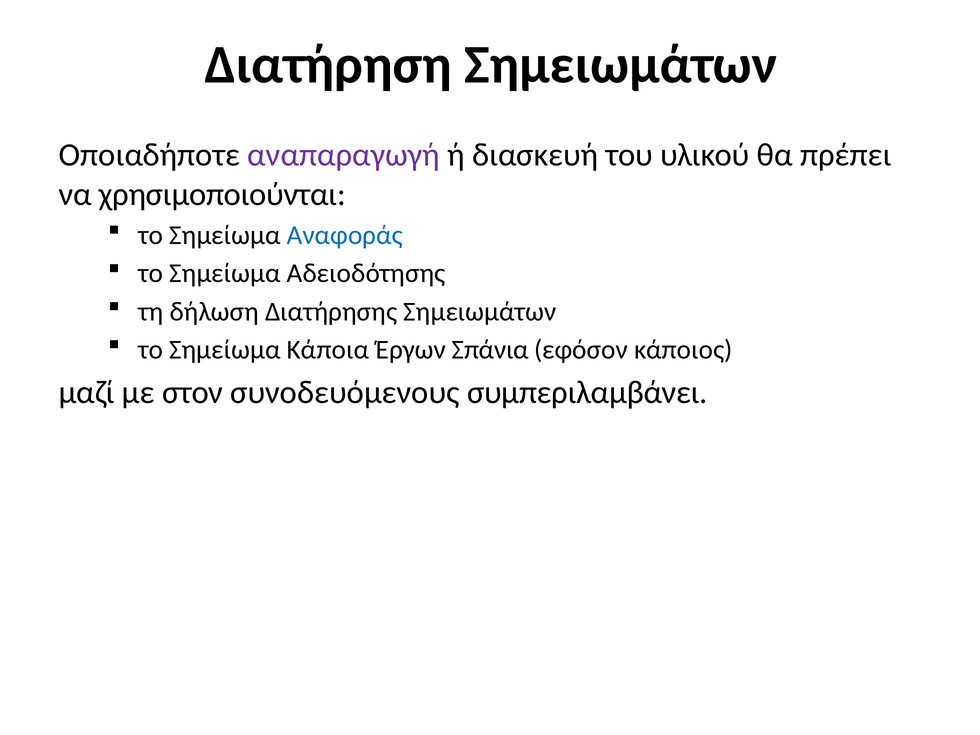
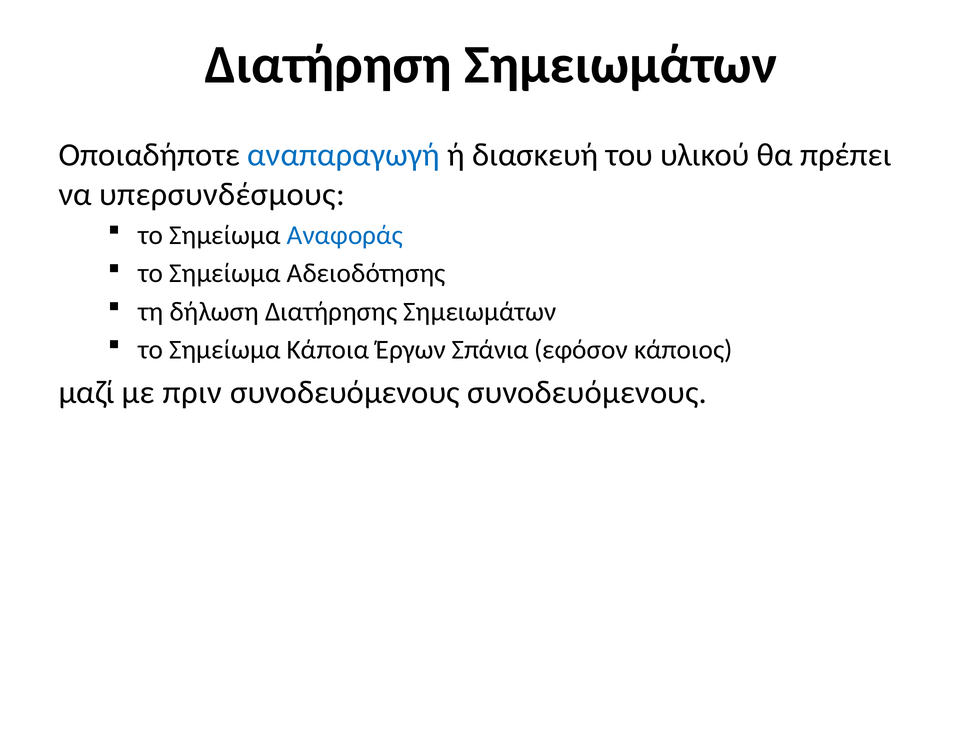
αναπαραγωγή colour: purple -> blue (344, 155)
χρησιμοποιούνται: χρησιμοποιούνται -> υπερσυνδέσμους (222, 194)
στον: στον -> πριν (192, 393)
συνοδευόμενους συμπεριλαμβάνει: συμπεριλαμβάνει -> συνοδευόμενους (587, 393)
